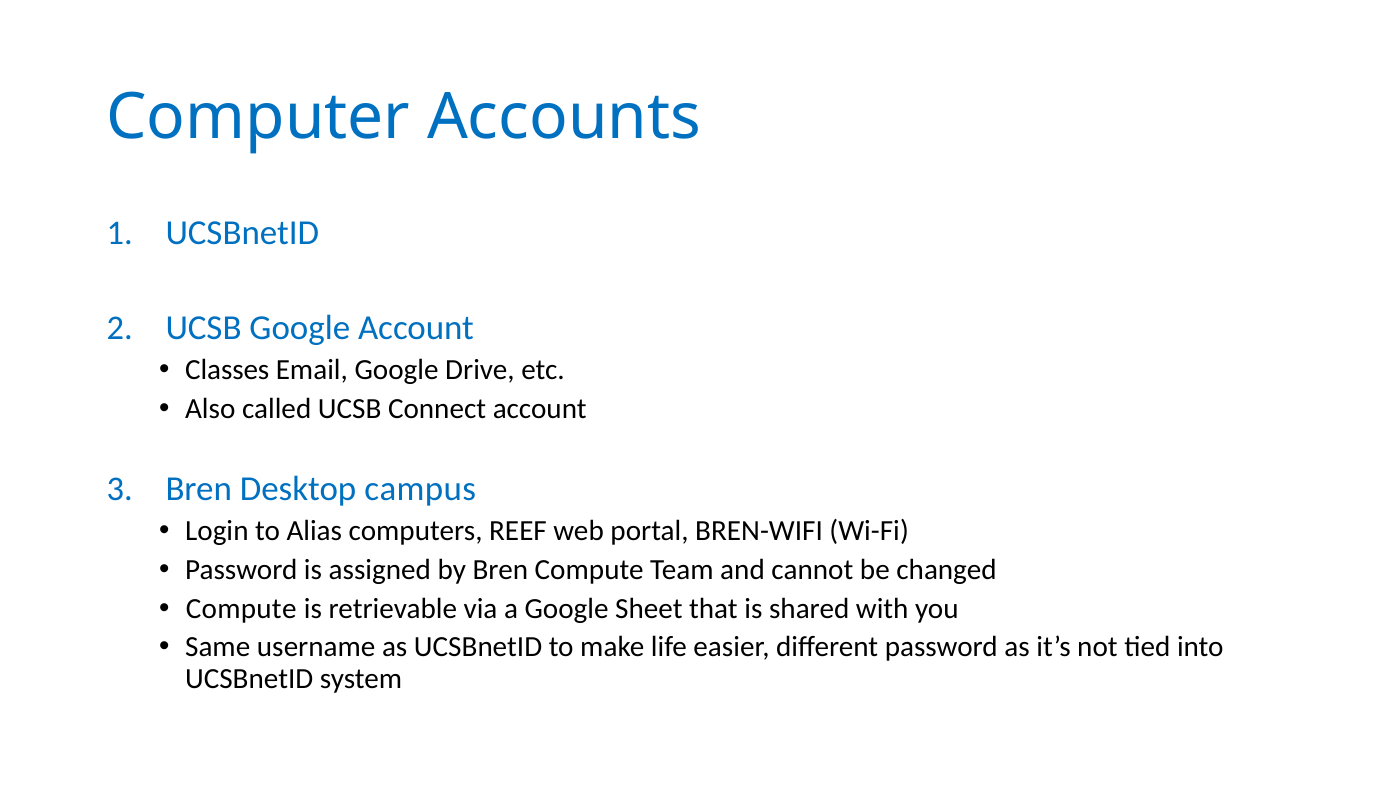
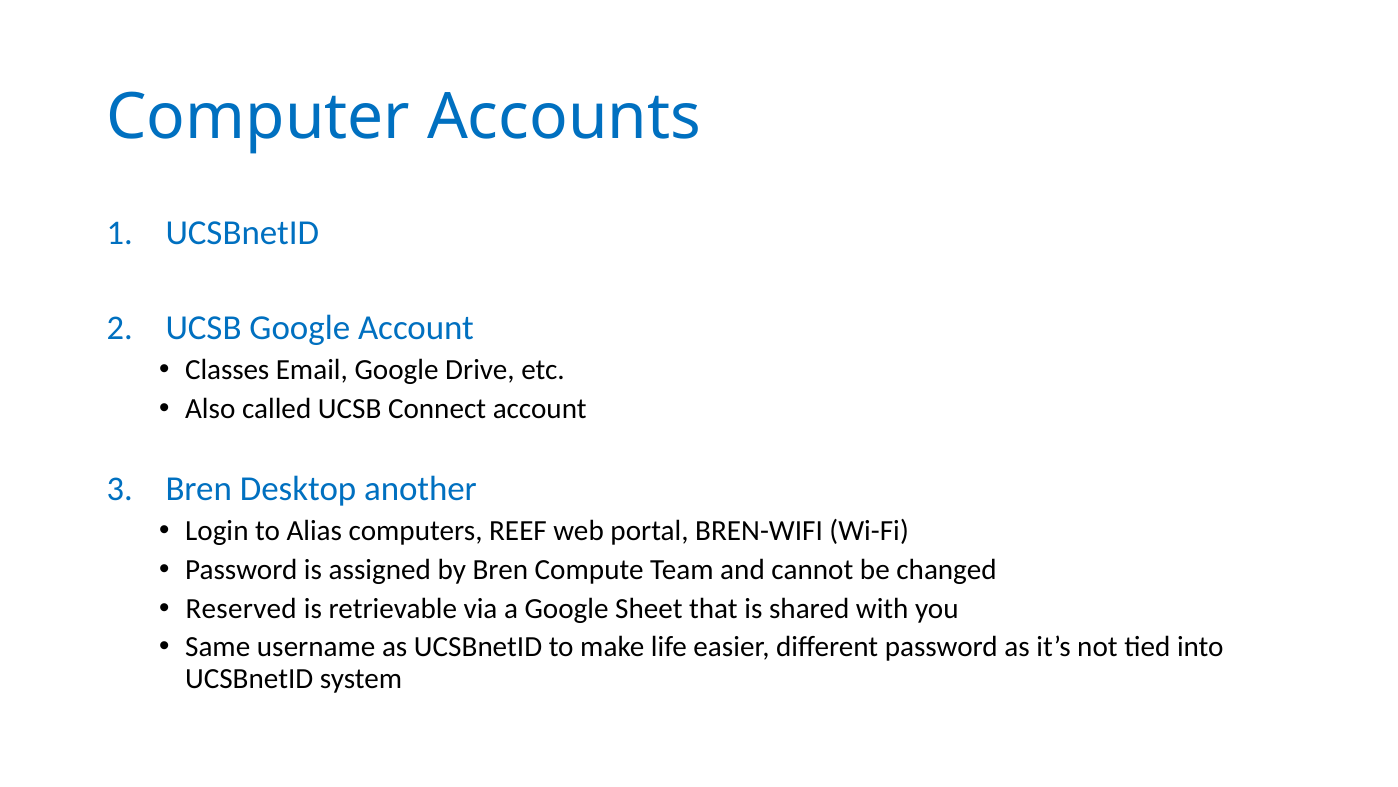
campus: campus -> another (420, 489)
Compute: Compute -> Reserved (241, 608)
